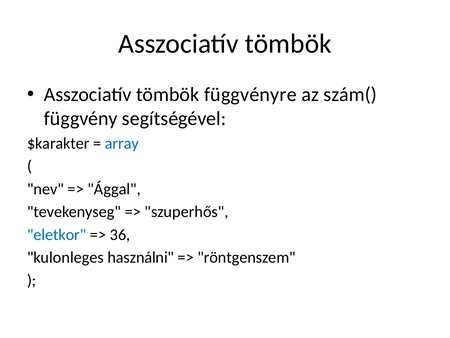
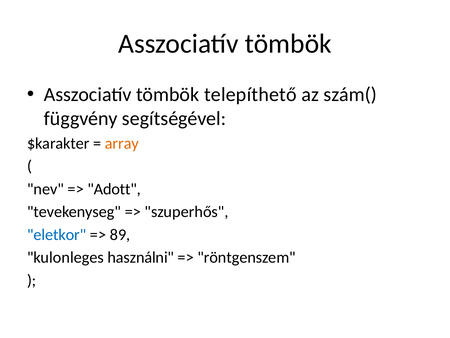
függvényre: függvényre -> telepíthető (250, 94)
array colour: blue -> orange (122, 143)
Ággal: Ággal -> Adott (114, 189)
36: 36 -> 89 (120, 234)
